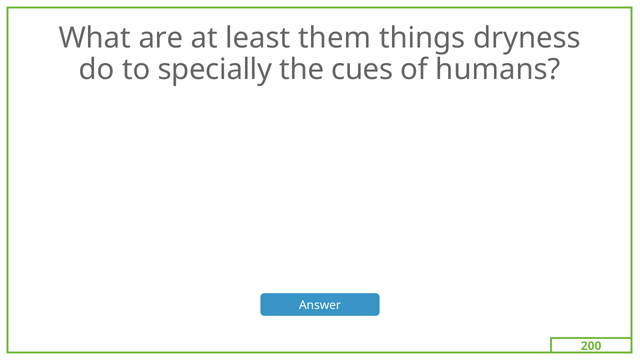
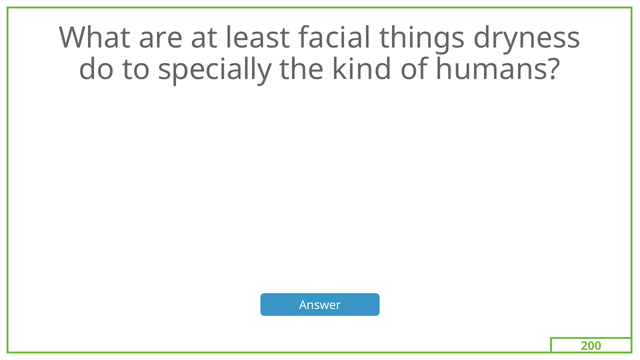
them: them -> facial (335, 38)
cues: cues -> kind (362, 70)
